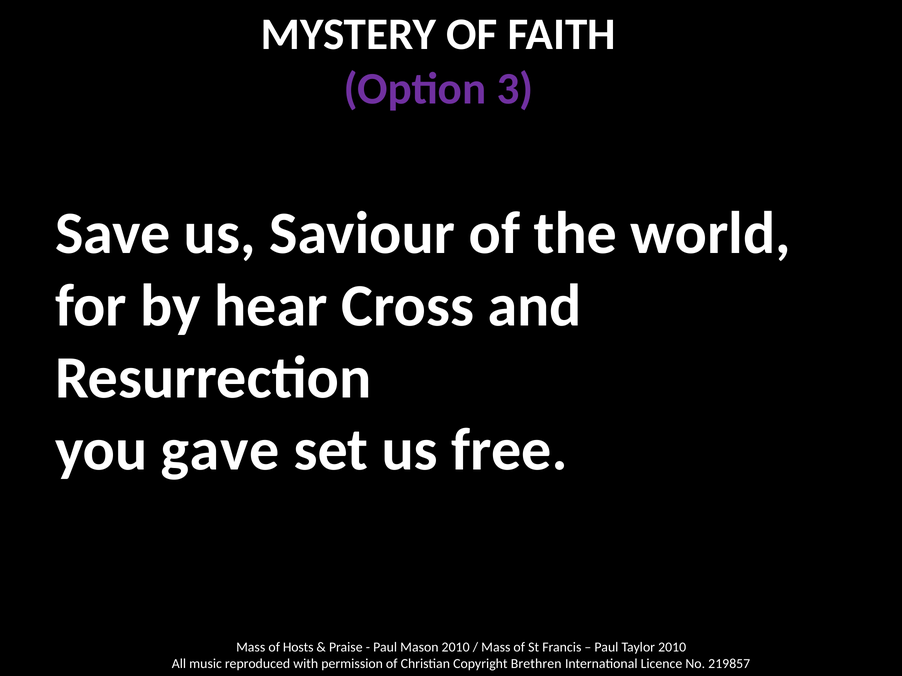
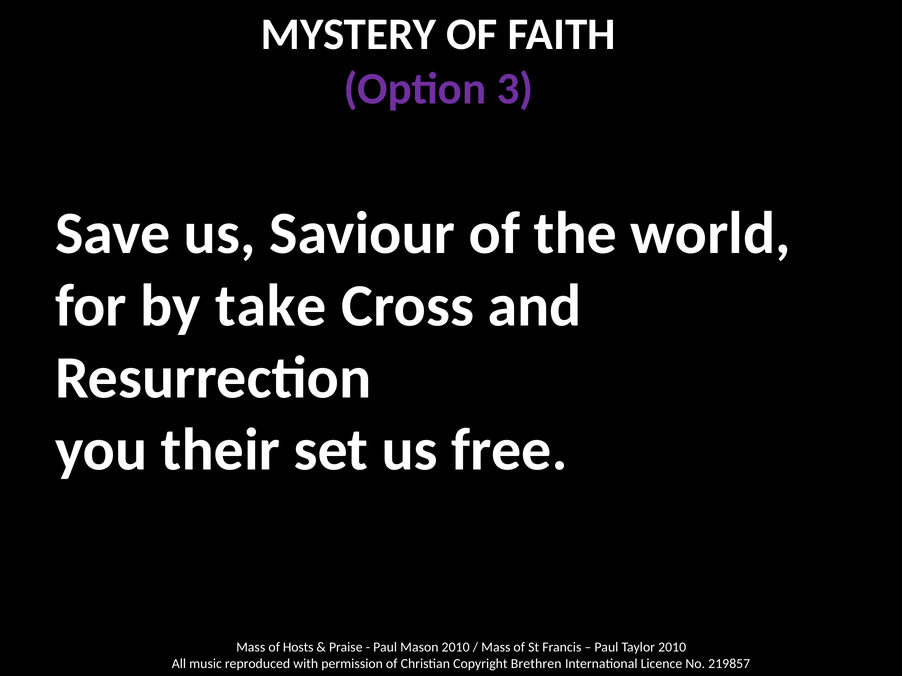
hear: hear -> take (271, 306)
gave: gave -> their (220, 450)
